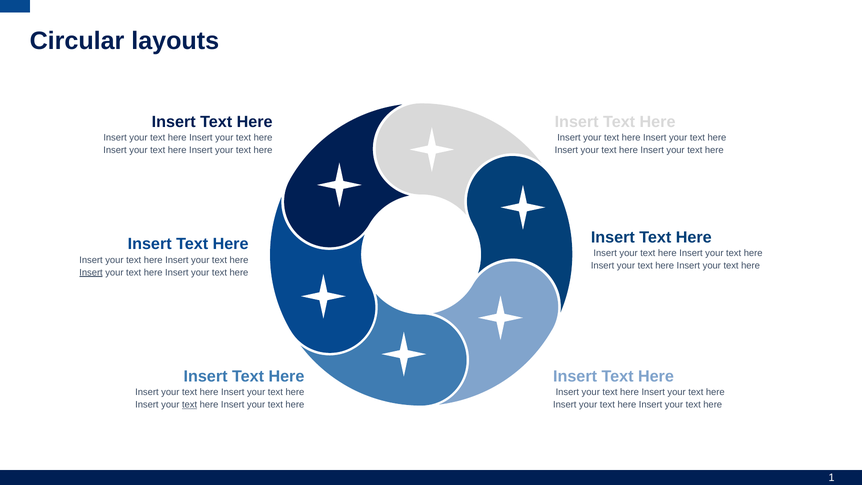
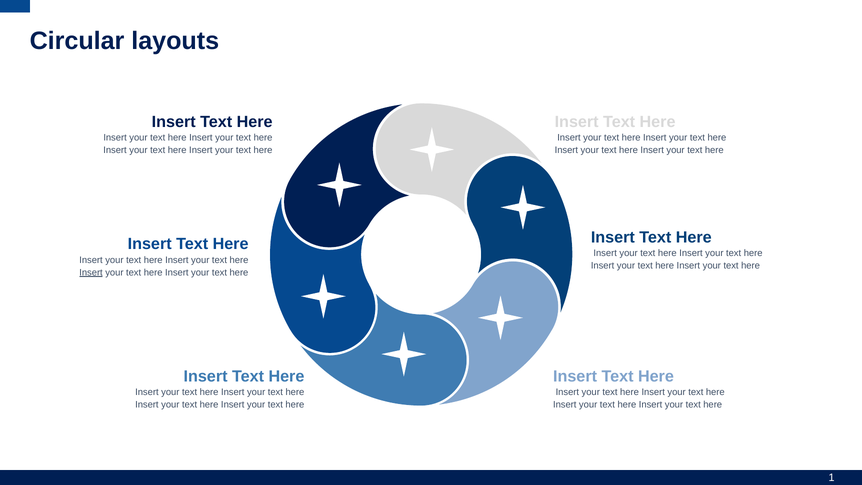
text underline: present -> none (190, 405)
